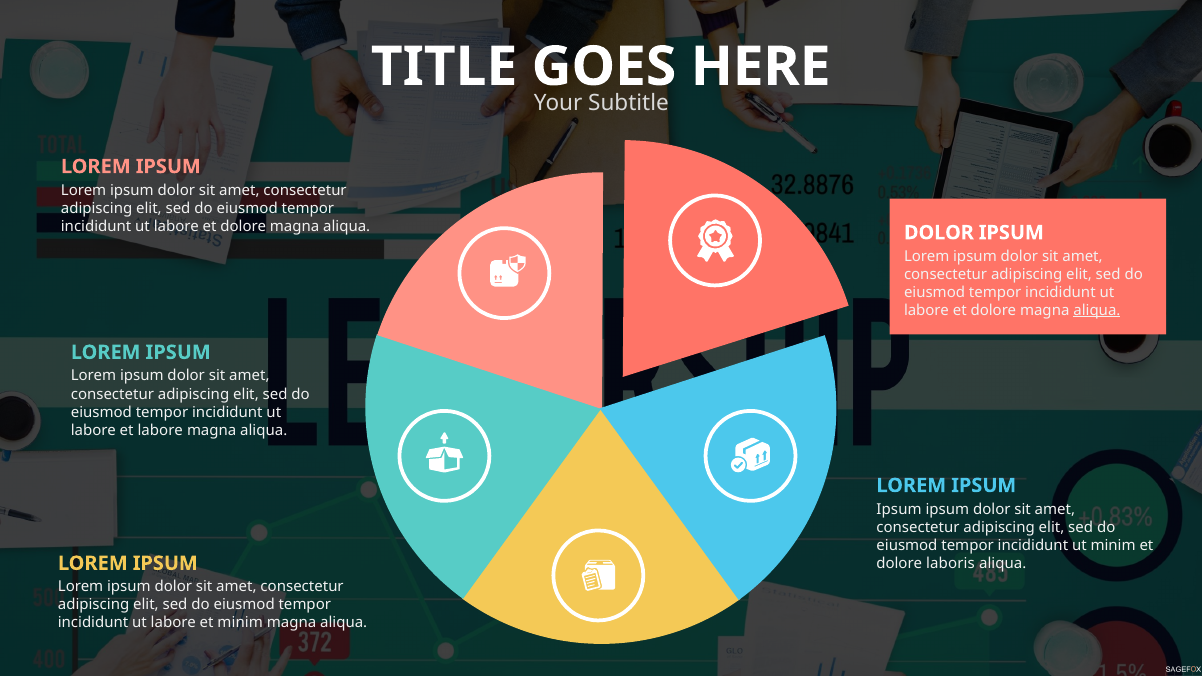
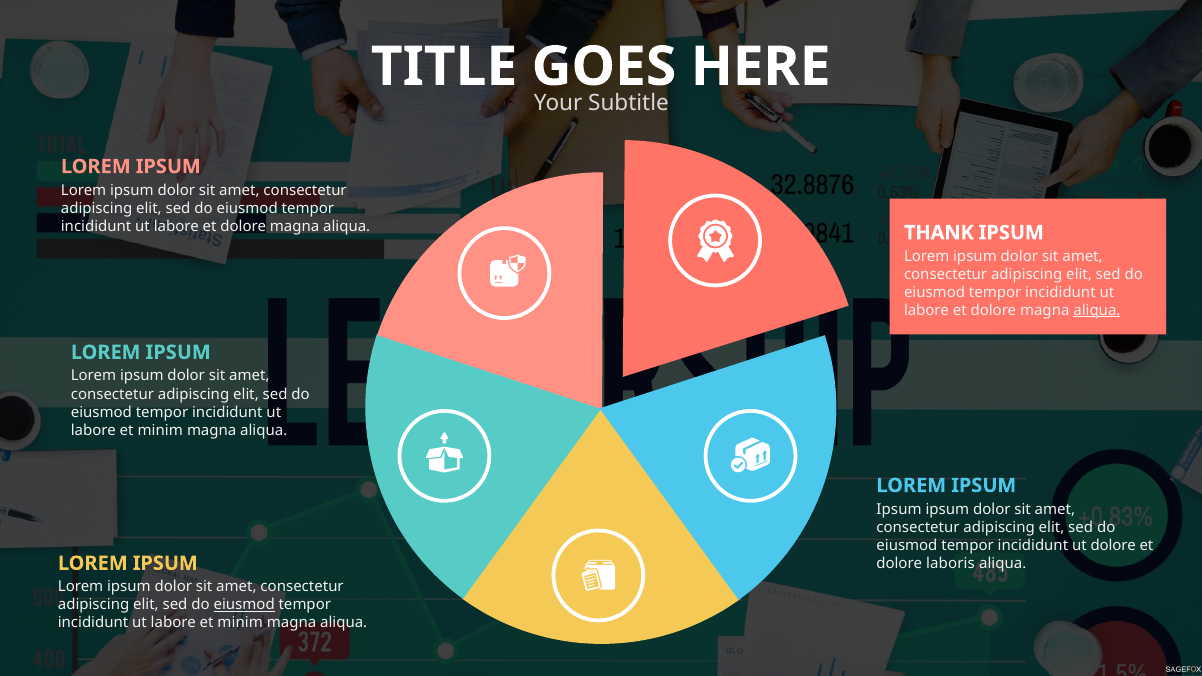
DOLOR: DOLOR -> THANK (939, 233)
labore: labore -> minim (160, 430)
ut minim: minim -> dolore (1113, 545)
eiusmod underline: none -> present (244, 605)
